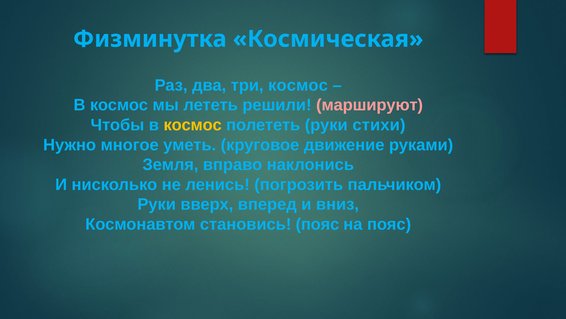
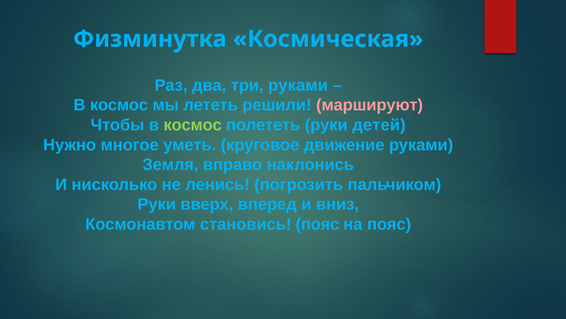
три космос: космос -> руками (298, 85)
космос colour: yellow -> light green (193, 125)
стихи: стихи -> детей (379, 125)
